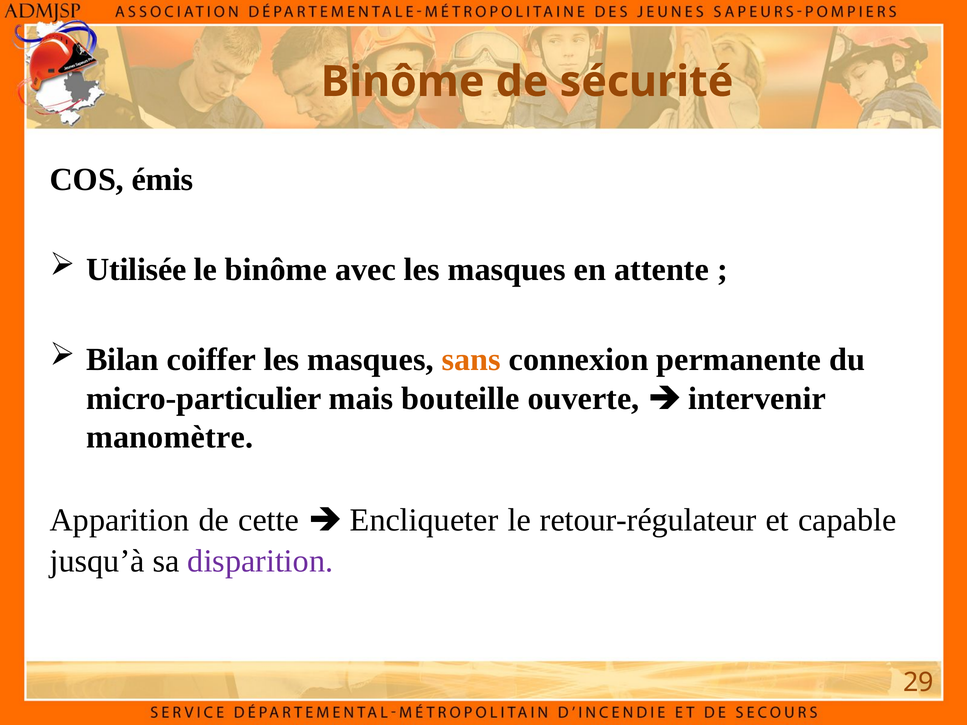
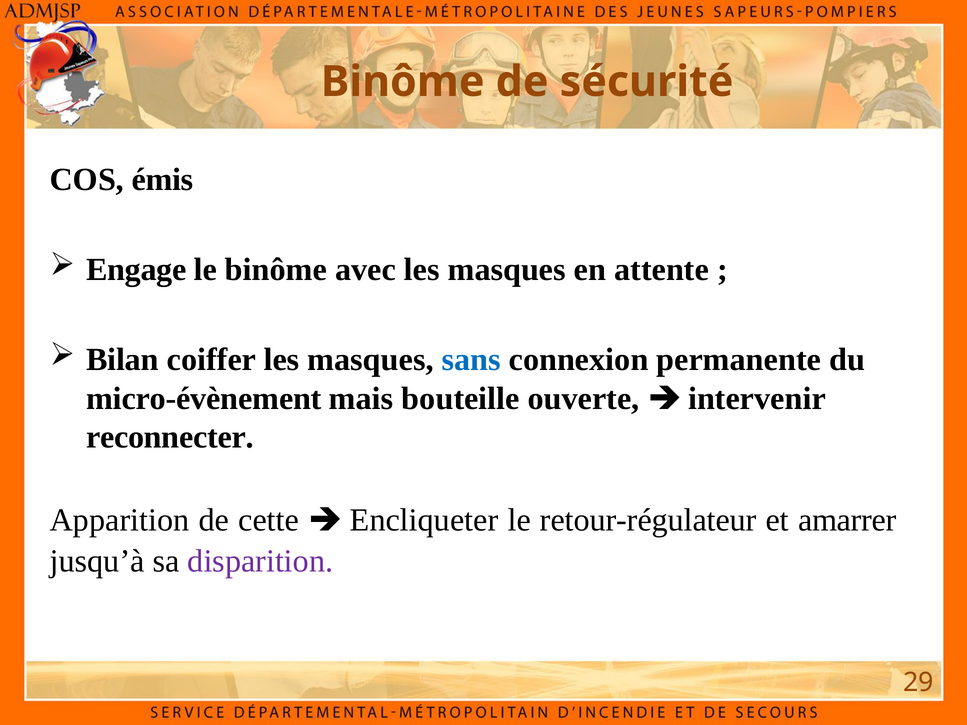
Utilisée: Utilisée -> Engage (136, 270)
sans colour: orange -> blue (471, 360)
micro-particulier: micro-particulier -> micro-évènement (204, 399)
manomètre: manomètre -> reconnecter (170, 437)
capable: capable -> amarrer (847, 520)
